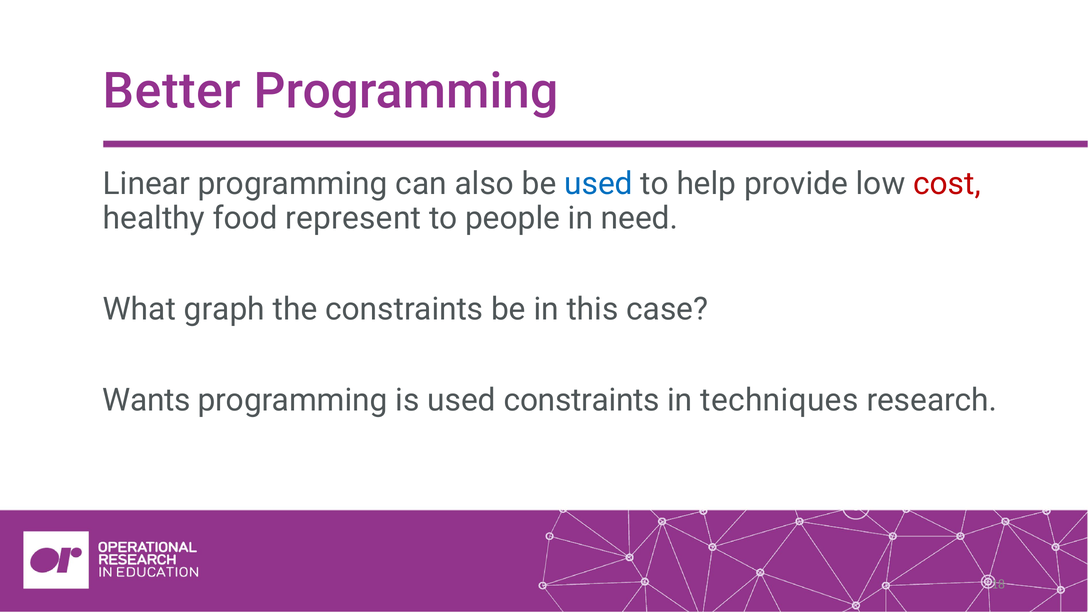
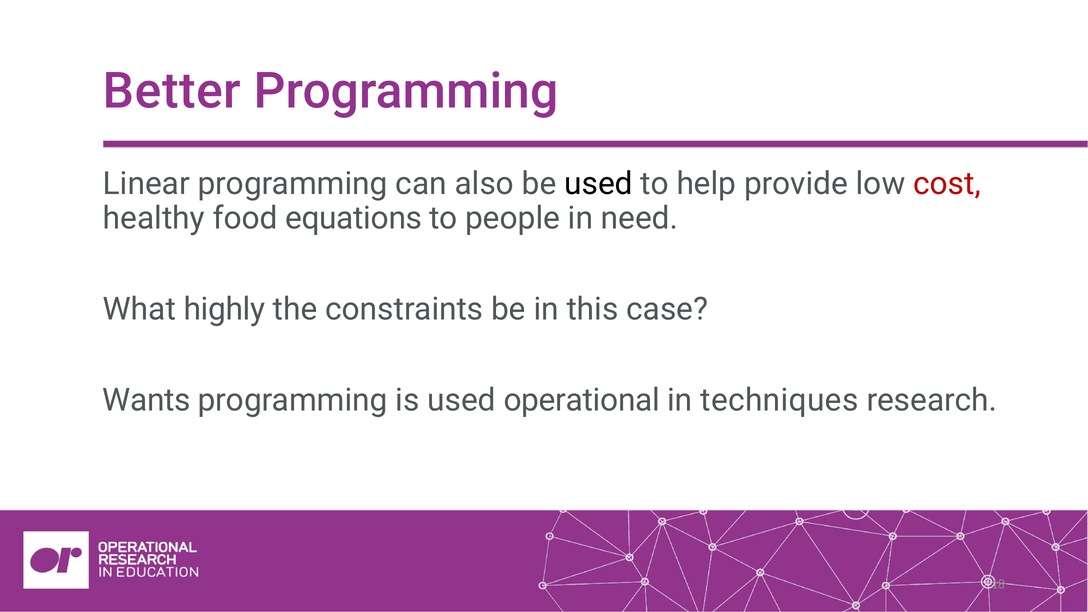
used colour: blue -> black (598, 184)
represent: represent -> equations (354, 218)
graph: graph -> highly (225, 309)
used constraints: constraints -> operational (582, 400)
